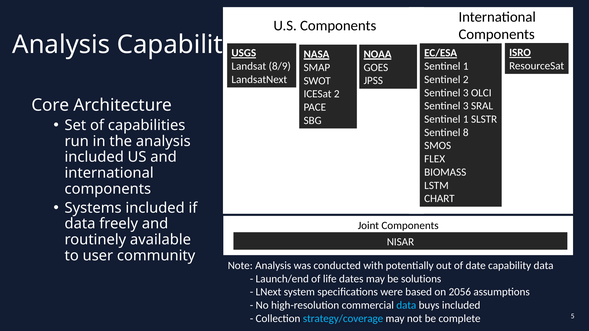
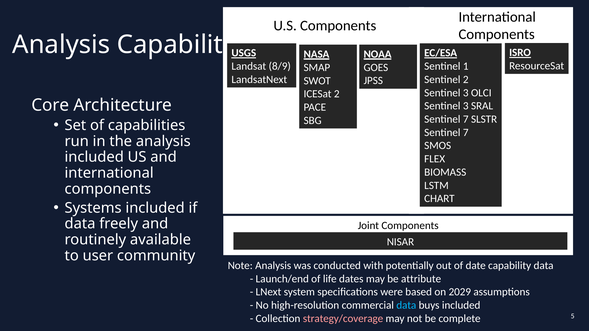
1: 1 -> 7 (466, 119)
8: 8 -> 7 (466, 133)
solutions: solutions -> attribute (421, 279)
2056: 2056 -> 2029 (460, 292)
strategy/coverage colour: light blue -> pink (343, 319)
